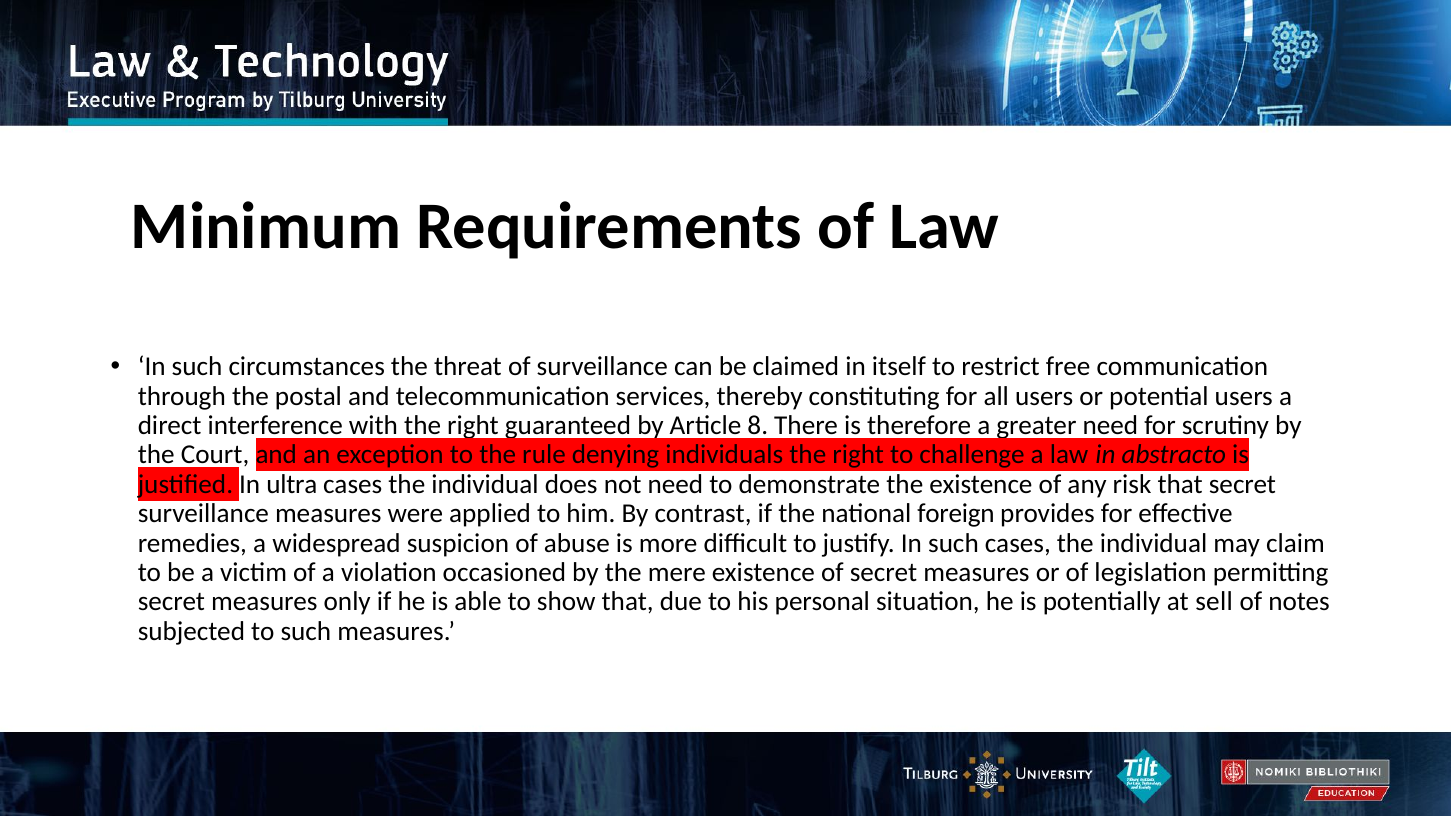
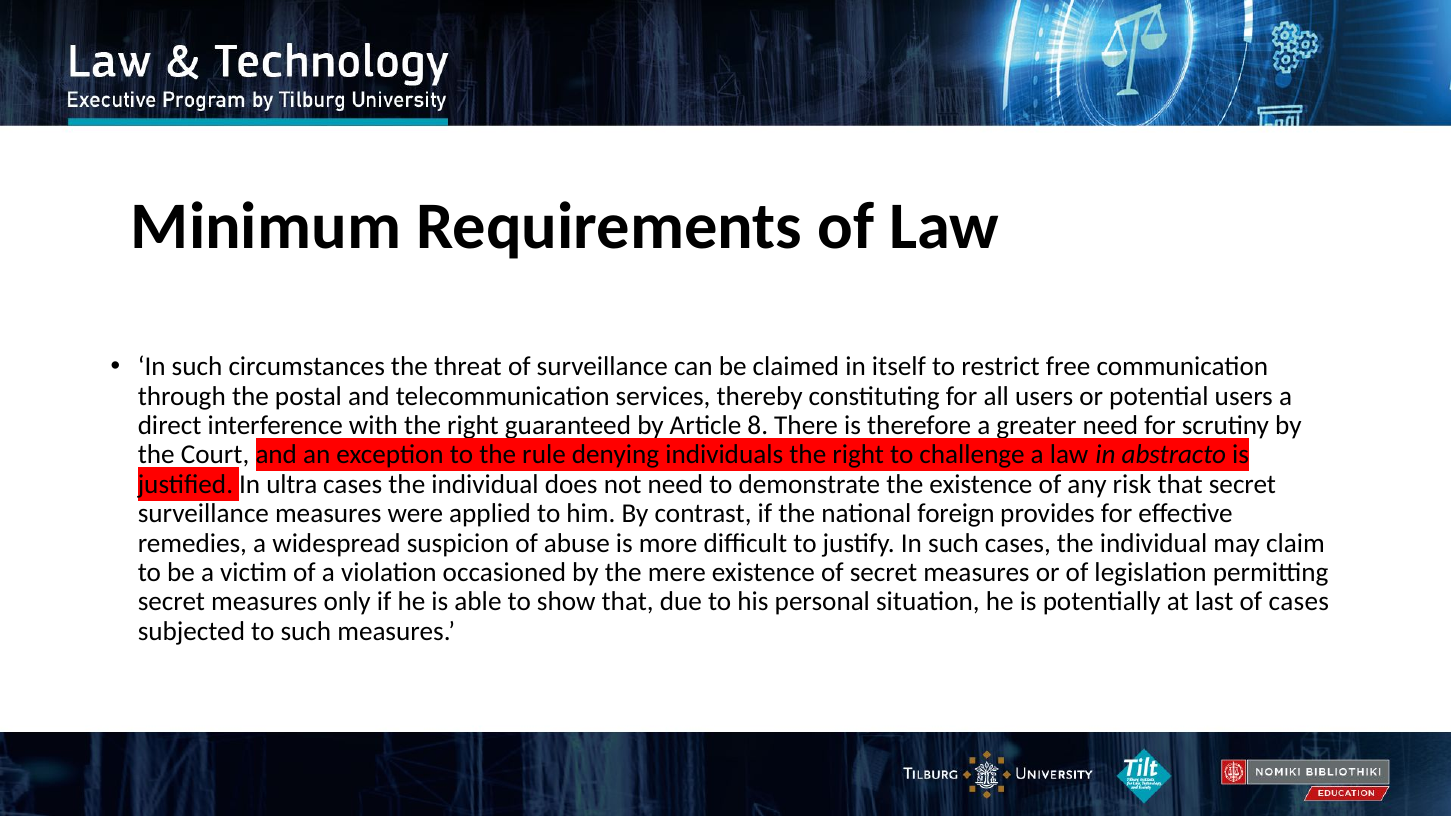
sell: sell -> last (1214, 602)
of notes: notes -> cases (1299, 602)
